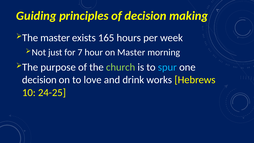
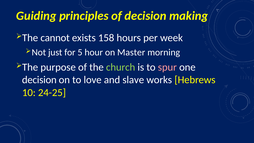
master: master -> cannot (55, 38)
165: 165 -> 158 (106, 38)
7: 7 -> 5 (80, 52)
spur colour: light blue -> pink (167, 67)
drink: drink -> slave (133, 80)
